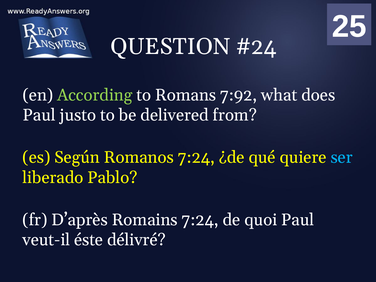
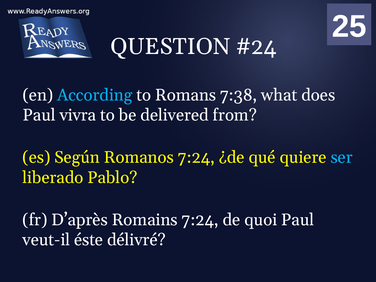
According colour: light green -> light blue (95, 95)
7:92: 7:92 -> 7:38 (239, 95)
justo: justo -> vivra (78, 115)
